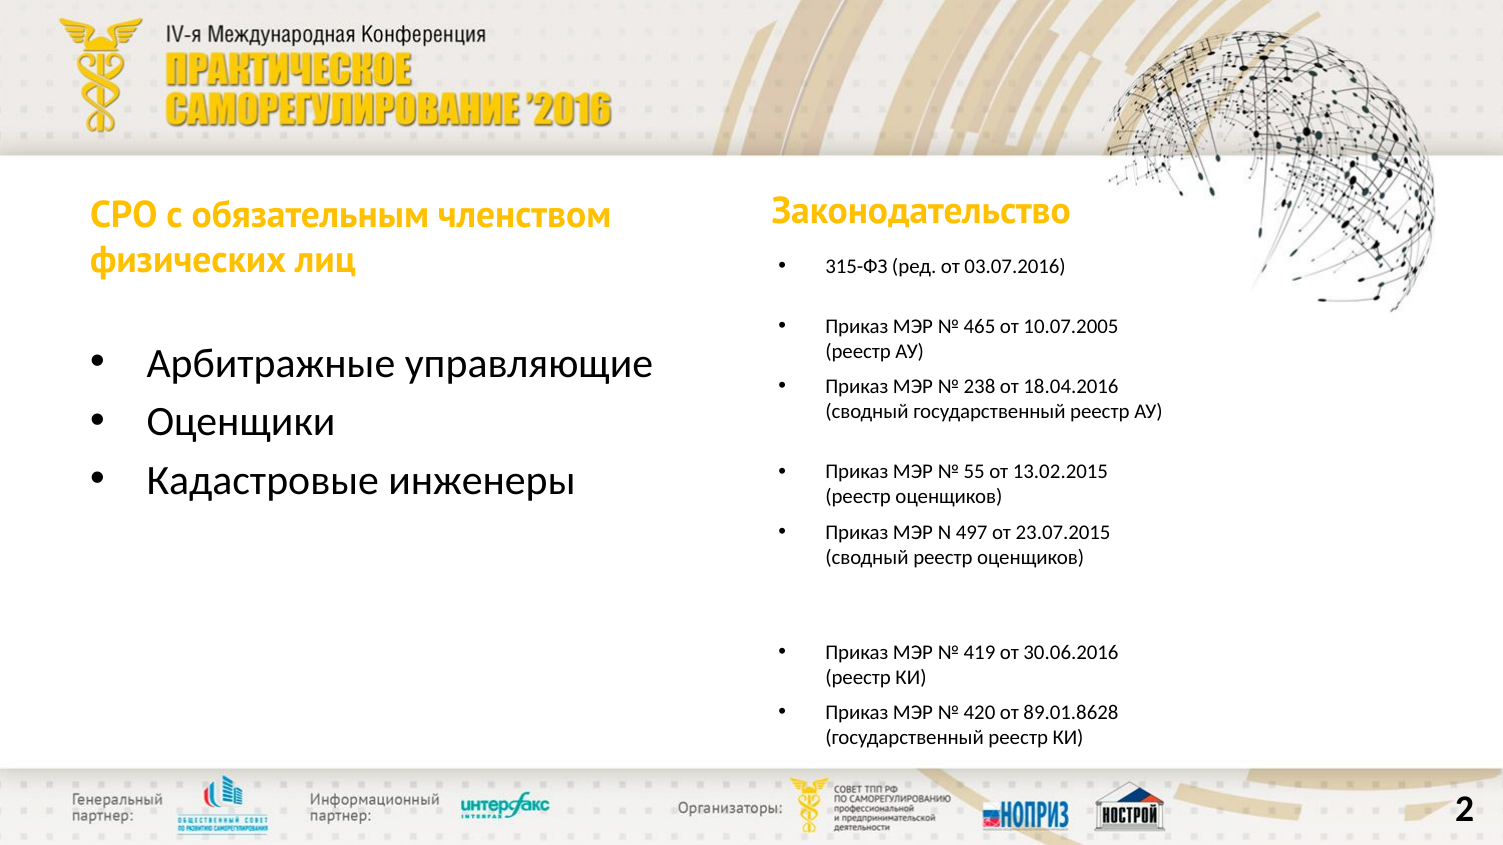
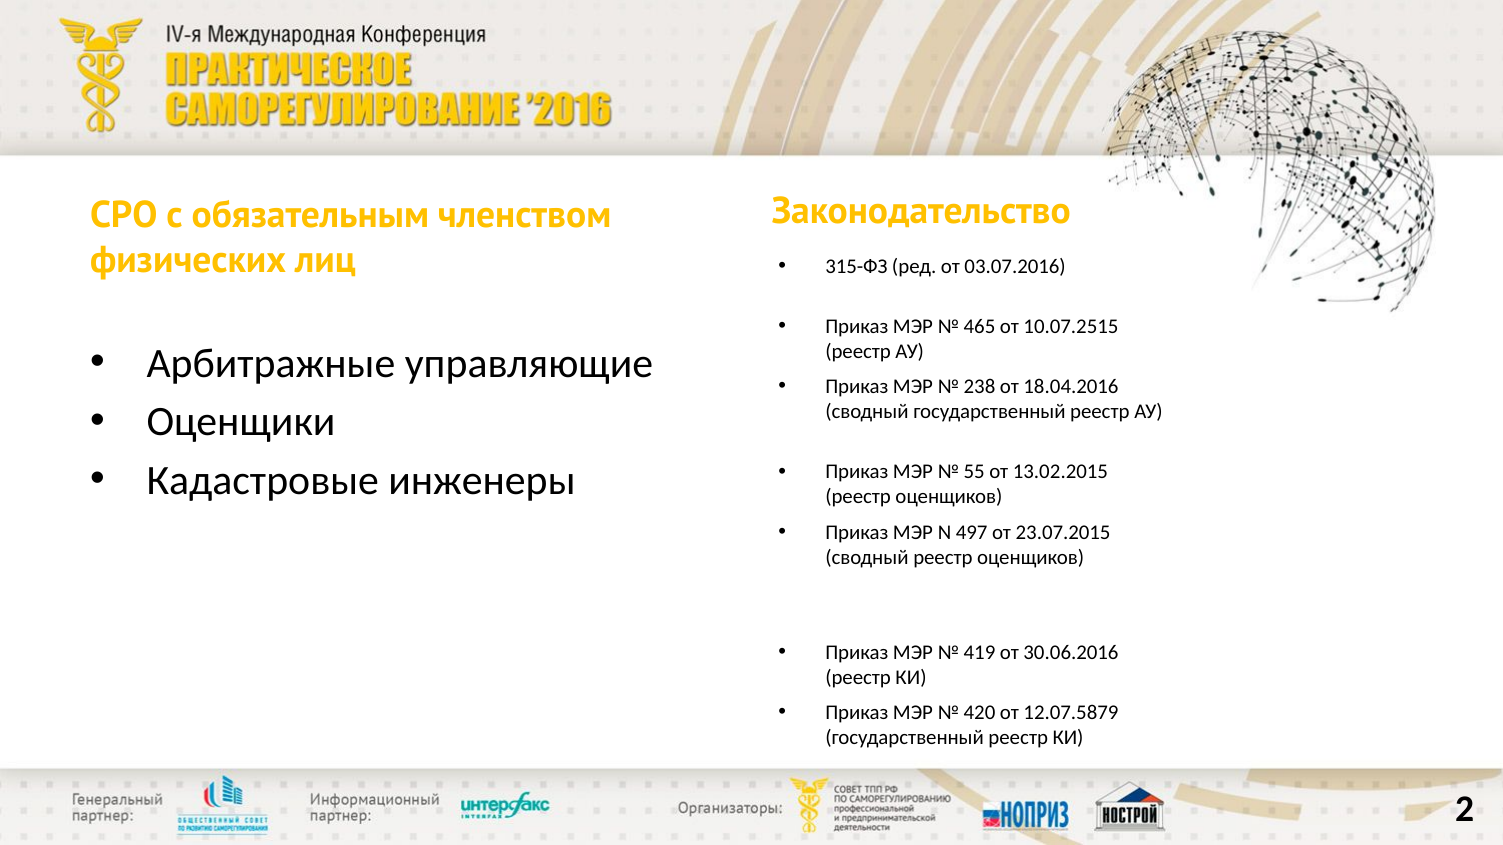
10.07.2005: 10.07.2005 -> 10.07.2515 (1071, 327)
89.01.8628: 89.01.8628 -> 12.07.5879 (1071, 713)
